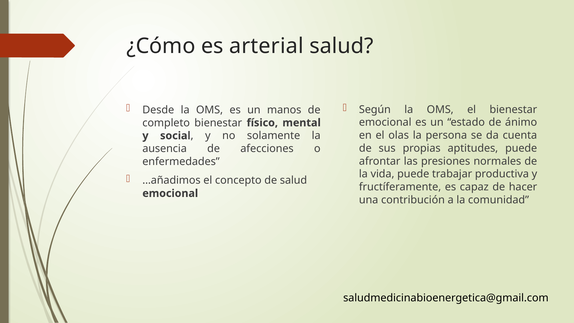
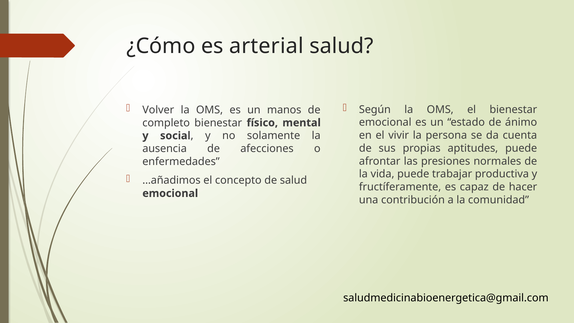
Desde: Desde -> Volver (158, 110)
olas: olas -> vivir (399, 135)
